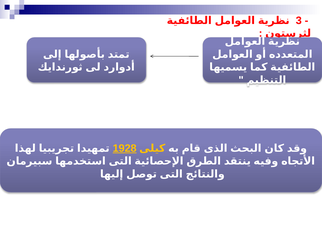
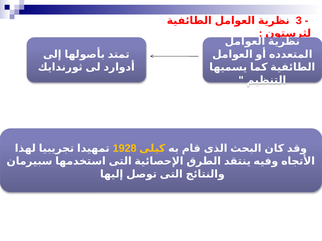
1928 underline: present -> none (125, 149)
